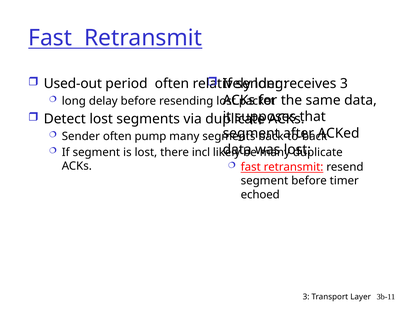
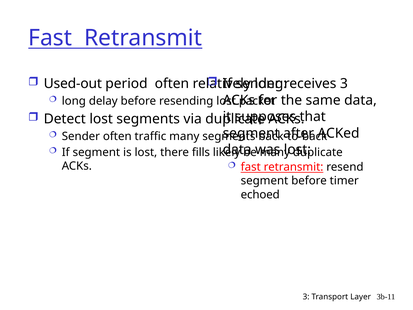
pump: pump -> traffic (150, 136)
incl: incl -> fills (201, 152)
